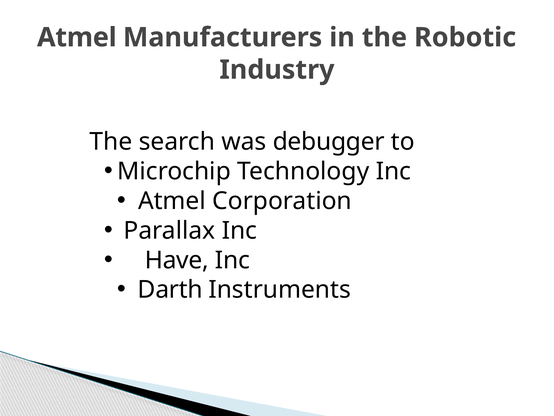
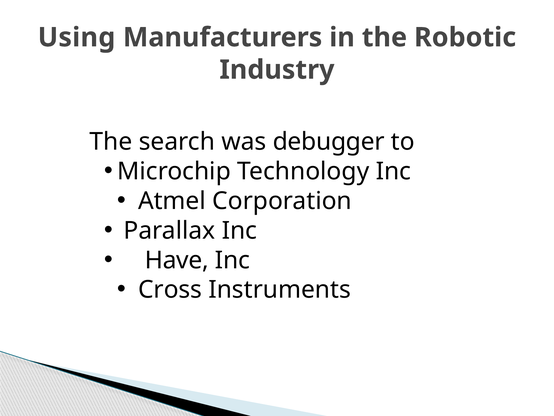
Atmel: Atmel -> Using (77, 37)
Darth: Darth -> Cross (170, 289)
